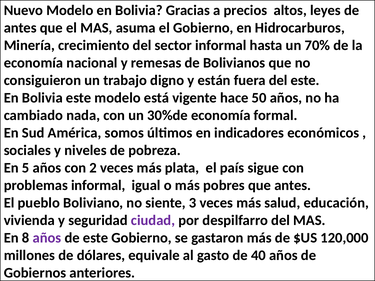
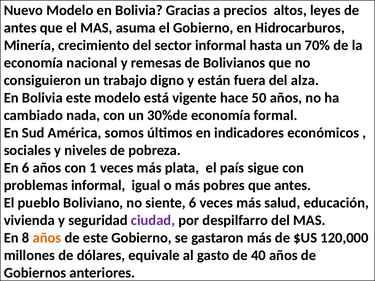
del este: este -> alza (305, 80)
En 5: 5 -> 6 (26, 168)
2: 2 -> 1 (93, 168)
siente 3: 3 -> 6 (193, 203)
años colour: purple -> orange (47, 238)
